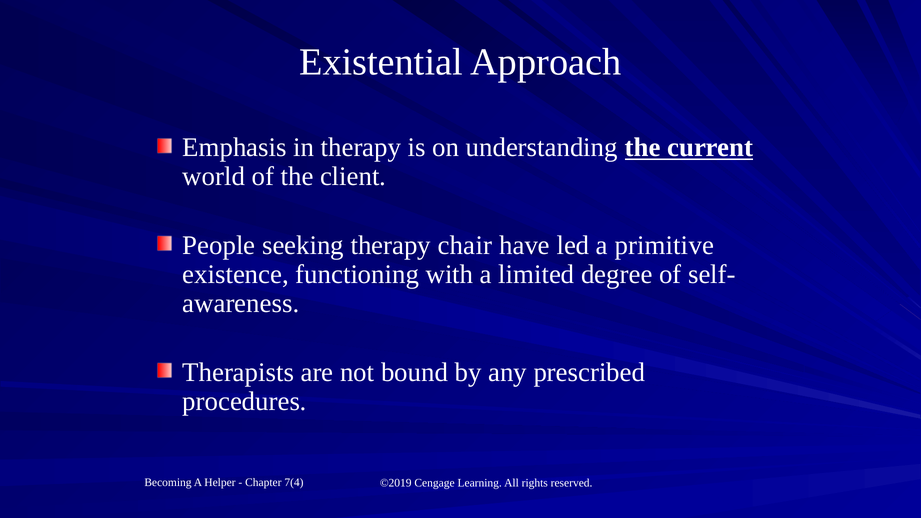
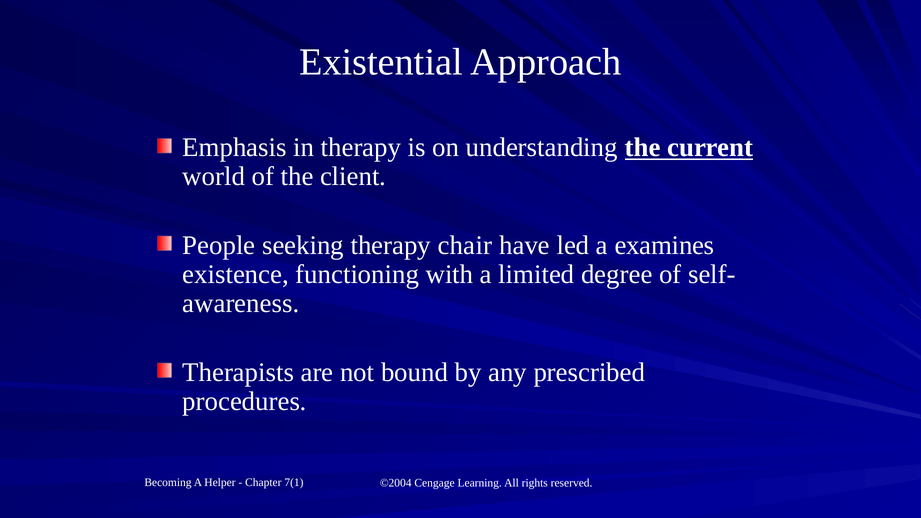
primitive: primitive -> examines (664, 245)
7(4: 7(4 -> 7(1 (294, 482)
©2019: ©2019 -> ©2004 (396, 483)
